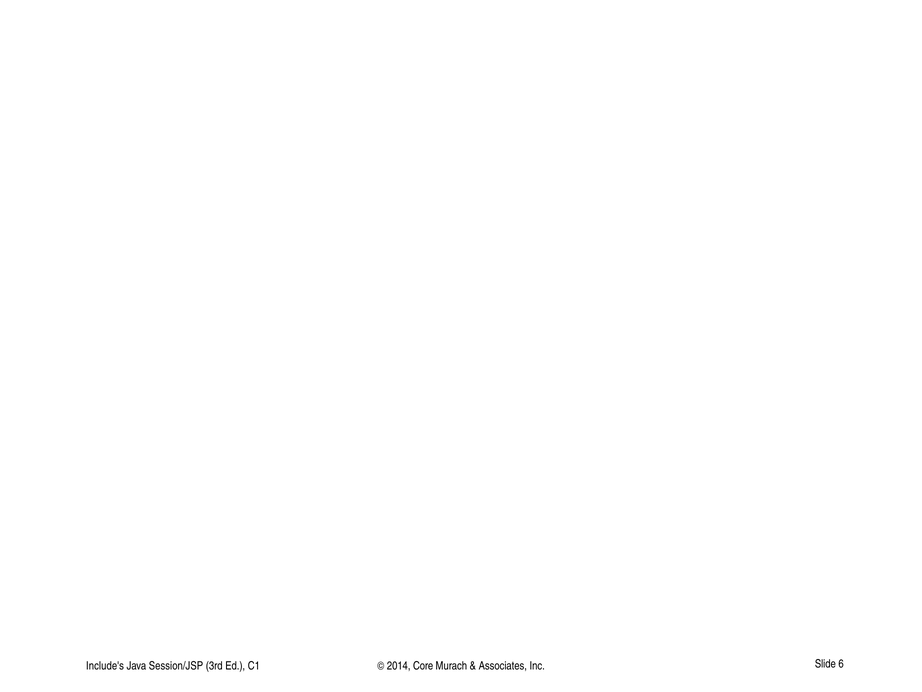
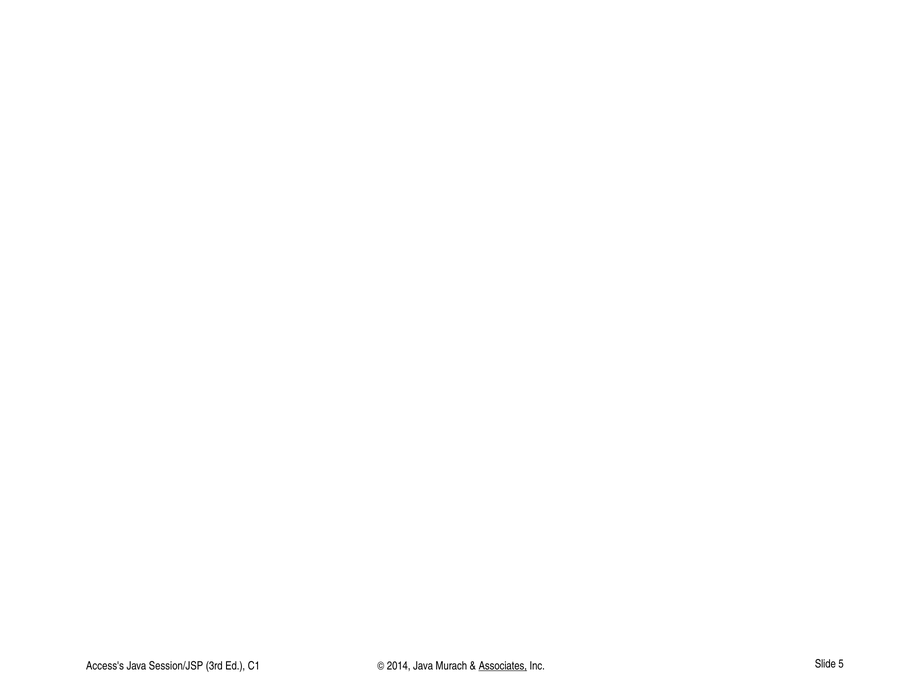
Include's: Include's -> Access's (105, 665)
2014 Core: Core -> Java (423, 665)
Associates underline: none -> present (503, 665)
6: 6 -> 5 (841, 663)
